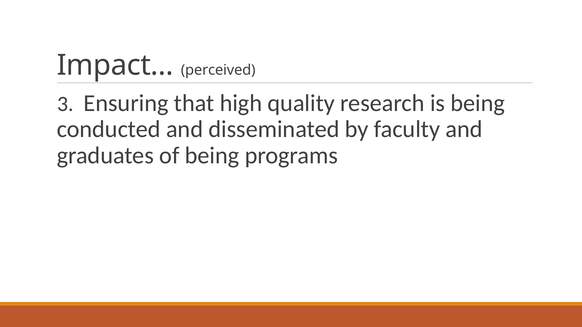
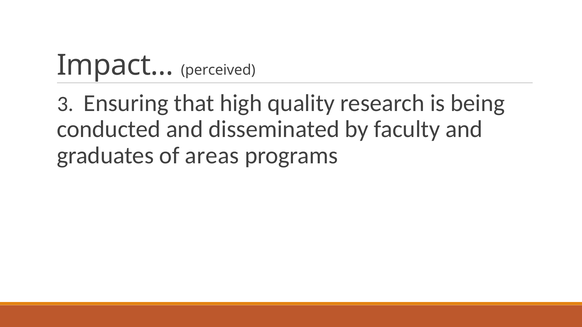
of being: being -> areas (212, 156)
